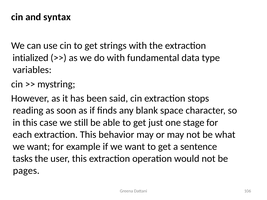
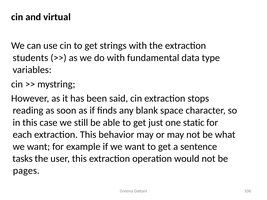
syntax: syntax -> virtual (57, 17)
intialized: intialized -> students (30, 58)
stage: stage -> static (194, 123)
